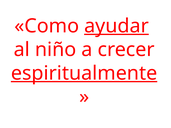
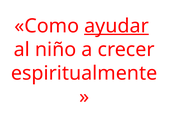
espiritualmente underline: present -> none (84, 73)
